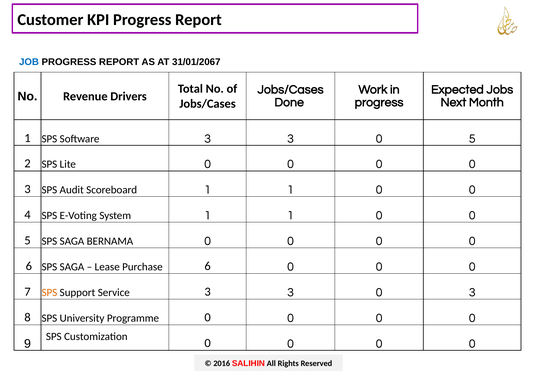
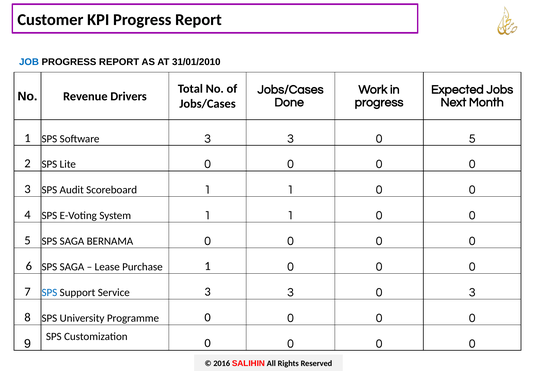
31/01/2067: 31/01/2067 -> 31/01/2010 (196, 62)
Purchase 6: 6 -> 1 (208, 267)
SPS colour: orange -> blue (49, 293)
